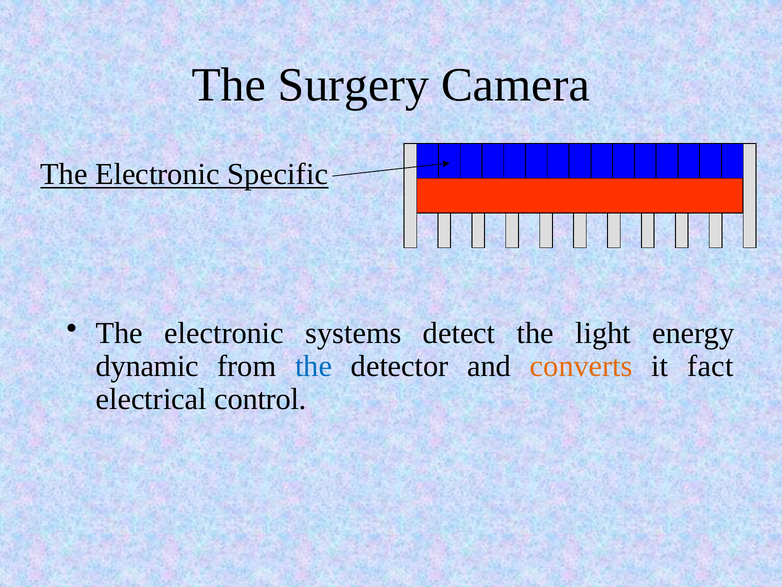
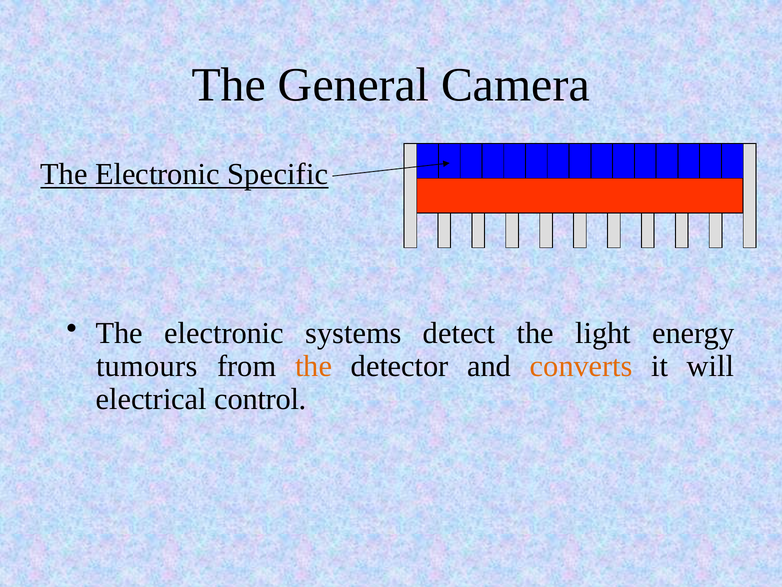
Surgery: Surgery -> General (354, 85)
dynamic: dynamic -> tumours (147, 366)
the colour: blue -> orange (314, 366)
fact: fact -> will (711, 366)
